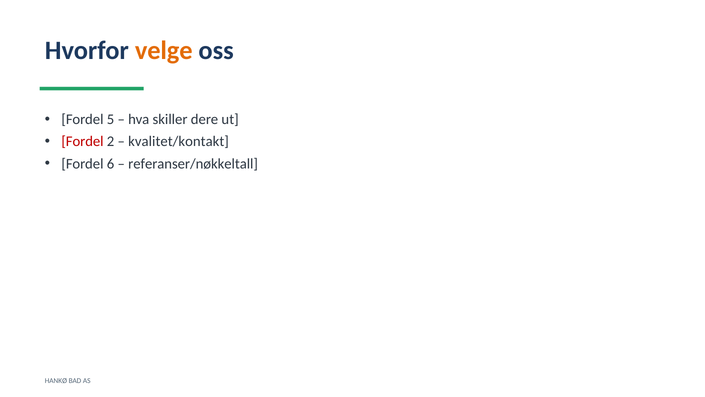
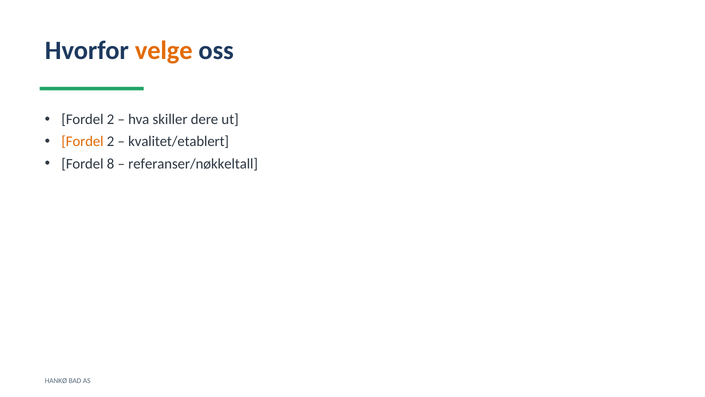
5: 5 -> 2 (111, 119)
Fordel colour: red -> orange (82, 141)
kvalitet/kontakt: kvalitet/kontakt -> kvalitet/etablert (179, 141)
6: 6 -> 8 (111, 163)
